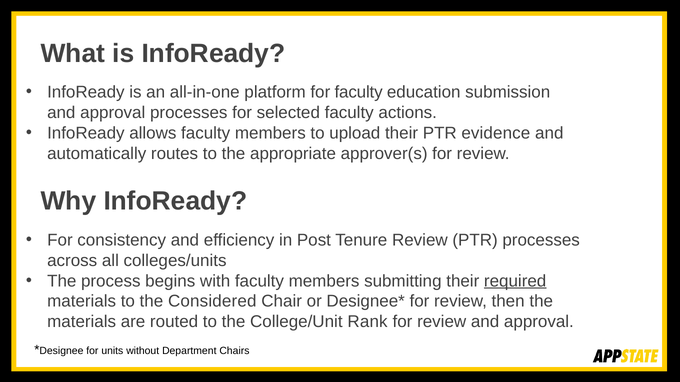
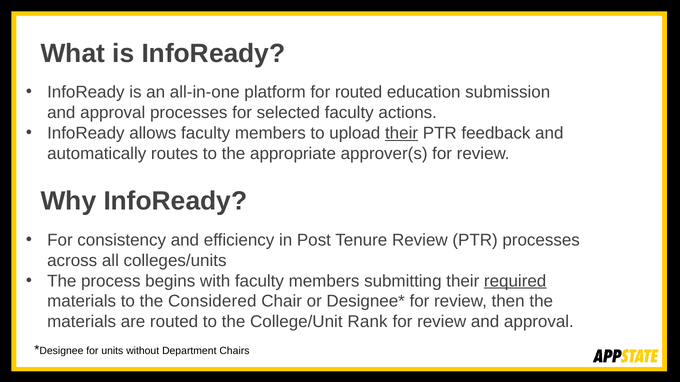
for faculty: faculty -> routed (359, 92)
their underline: none -> present (402, 133)
evidence: evidence -> feedback (496, 133)
